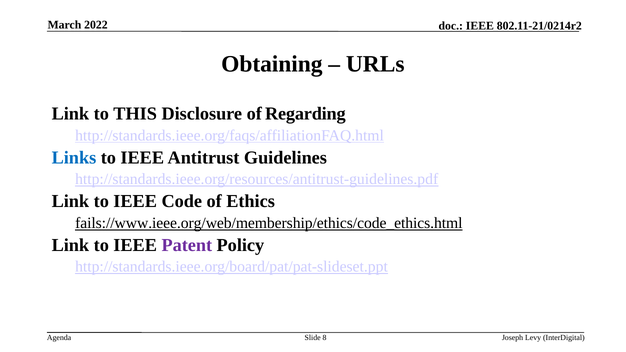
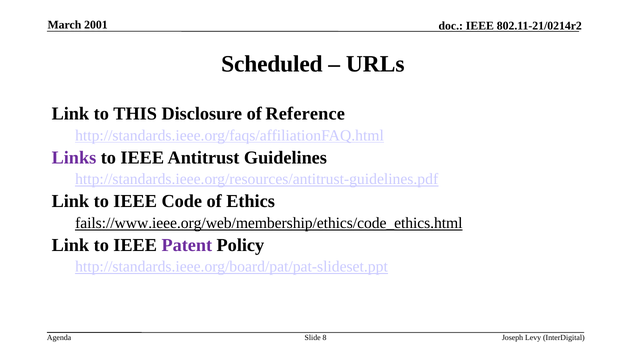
2022: 2022 -> 2001 (96, 25)
Obtaining: Obtaining -> Scheduled (272, 64)
Regarding: Regarding -> Reference (305, 114)
Links colour: blue -> purple (74, 158)
